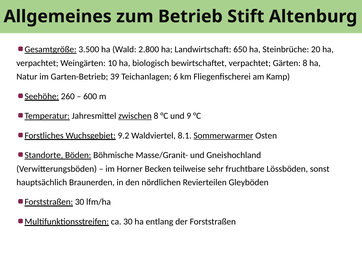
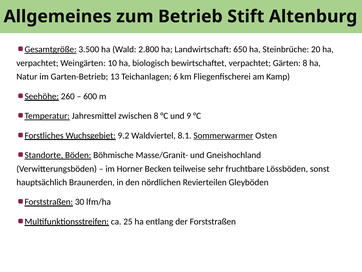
39: 39 -> 13 (115, 77)
zwischen underline: present -> none (135, 116)
ca 30: 30 -> 25 (128, 221)
